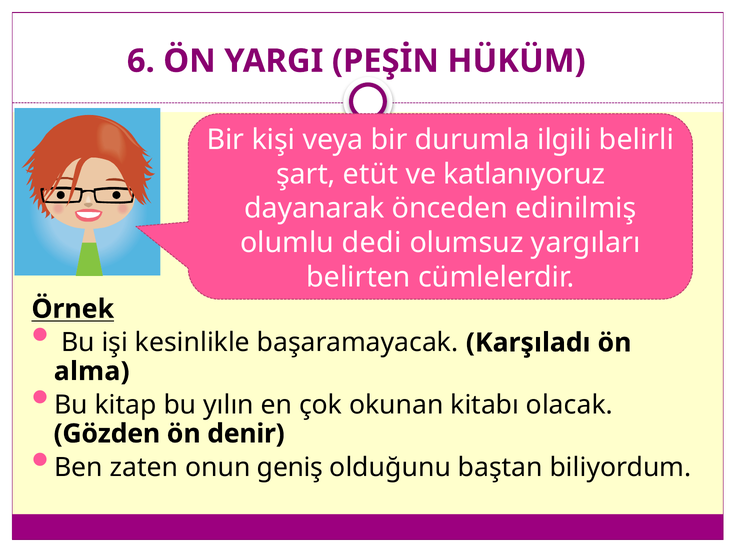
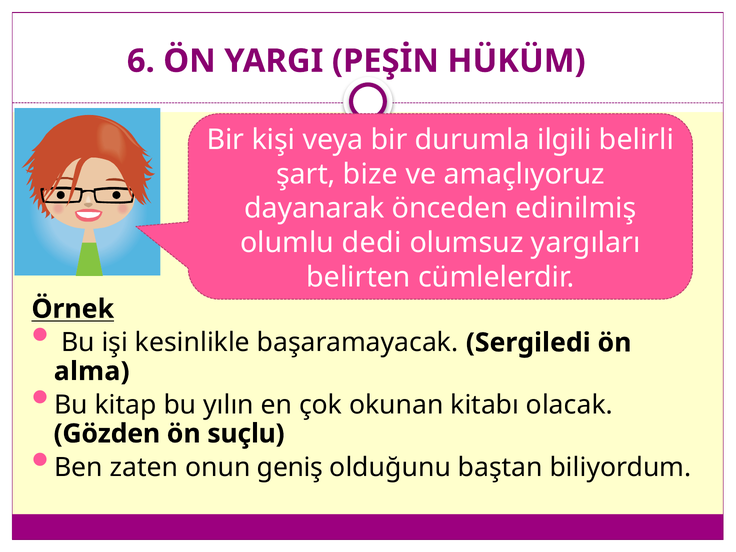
etüt: etüt -> bize (370, 174)
katlanıyoruz: katlanıyoruz -> amaçlıyoruz (524, 174)
Karşıladı: Karşıladı -> Sergiledi (528, 343)
denir: denir -> suçlu (246, 434)
